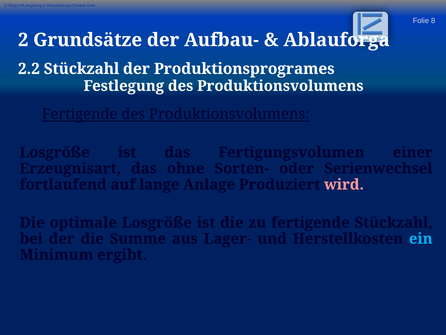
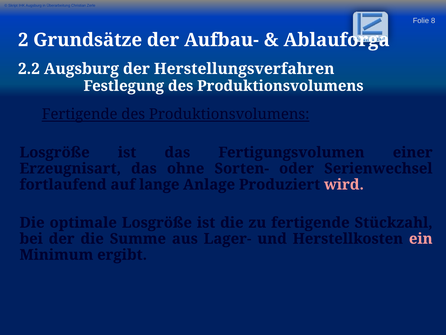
2.2 Stückzahl: Stückzahl -> Augsburg (81, 69)
Produktionsprogrames: Produktionsprogrames -> Herstellungsverfahren (244, 69)
ein colour: light blue -> pink (421, 238)
